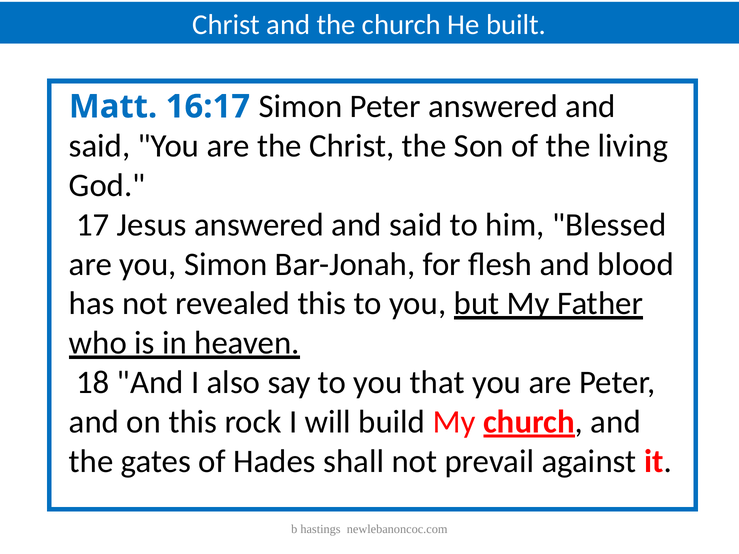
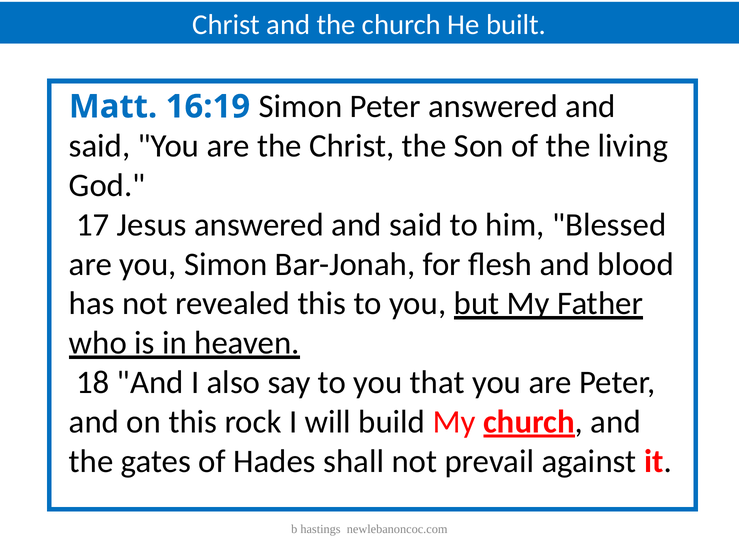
16:17: 16:17 -> 16:19 (208, 107)
